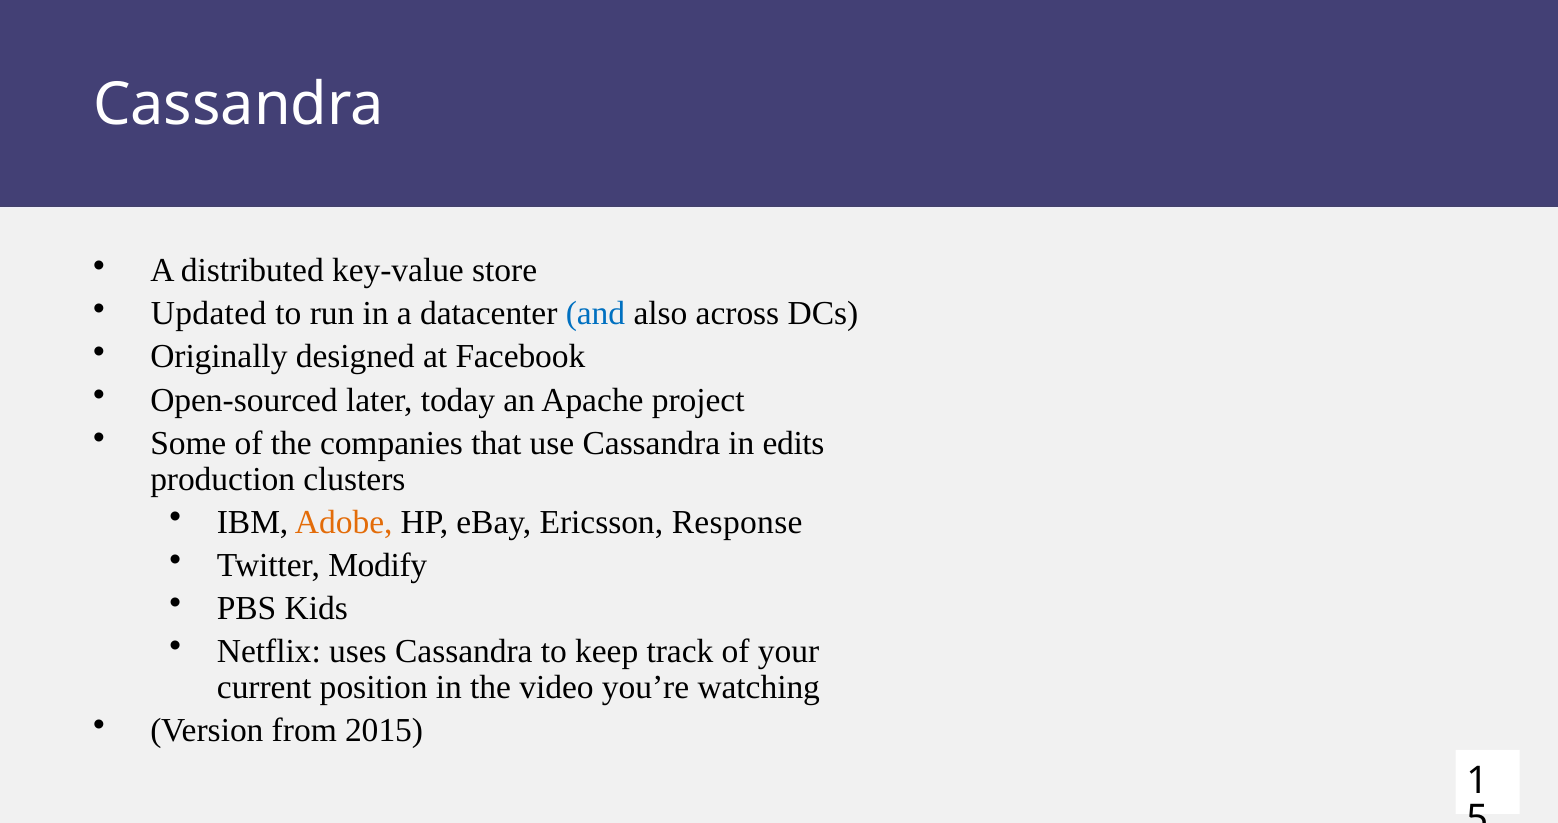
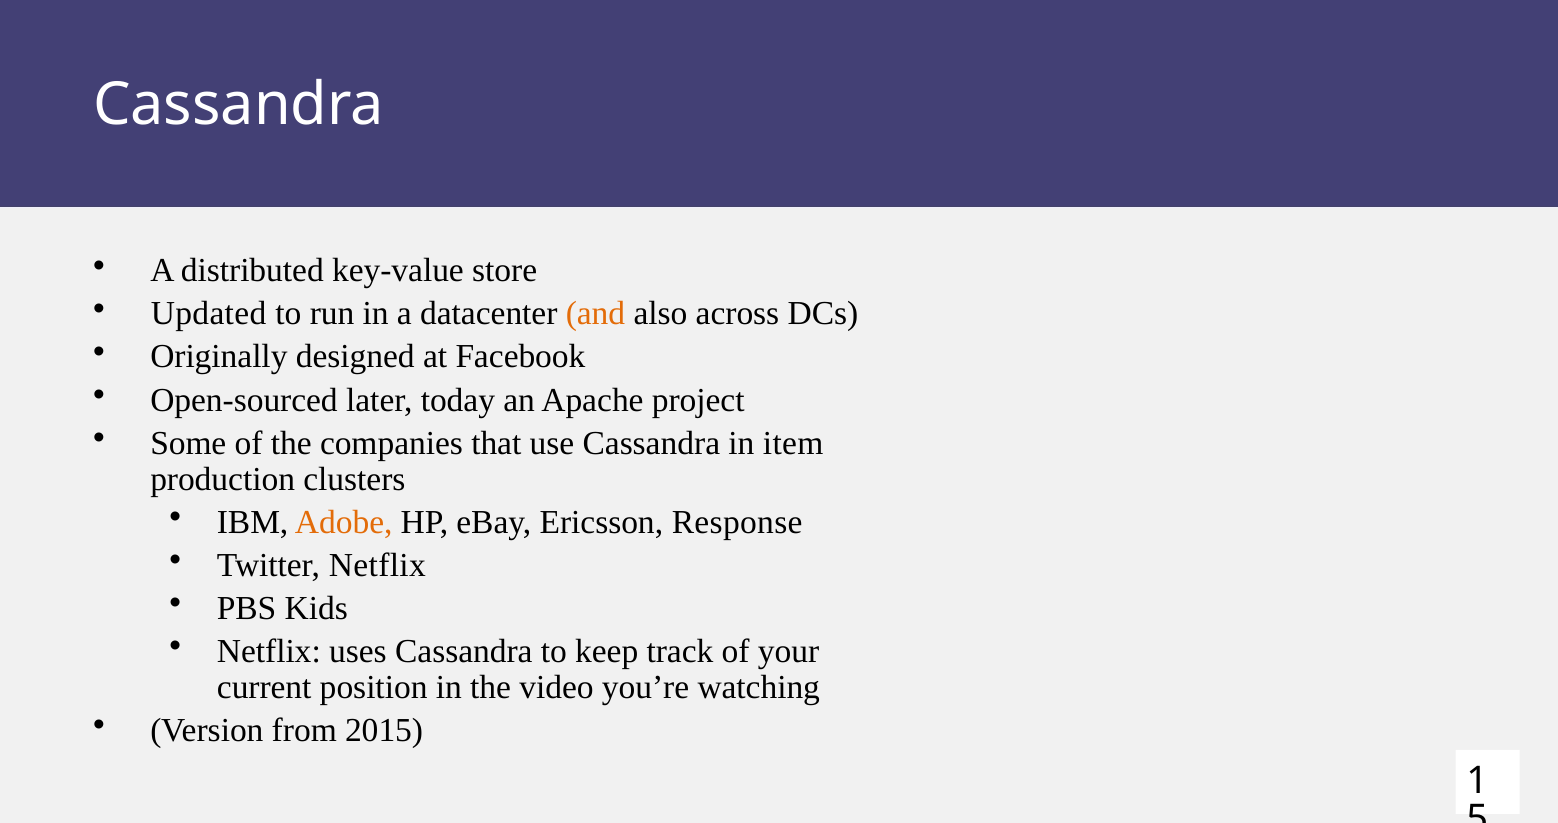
and colour: blue -> orange (596, 314)
edits: edits -> item (793, 443)
Twitter Modify: Modify -> Netflix (377, 565)
